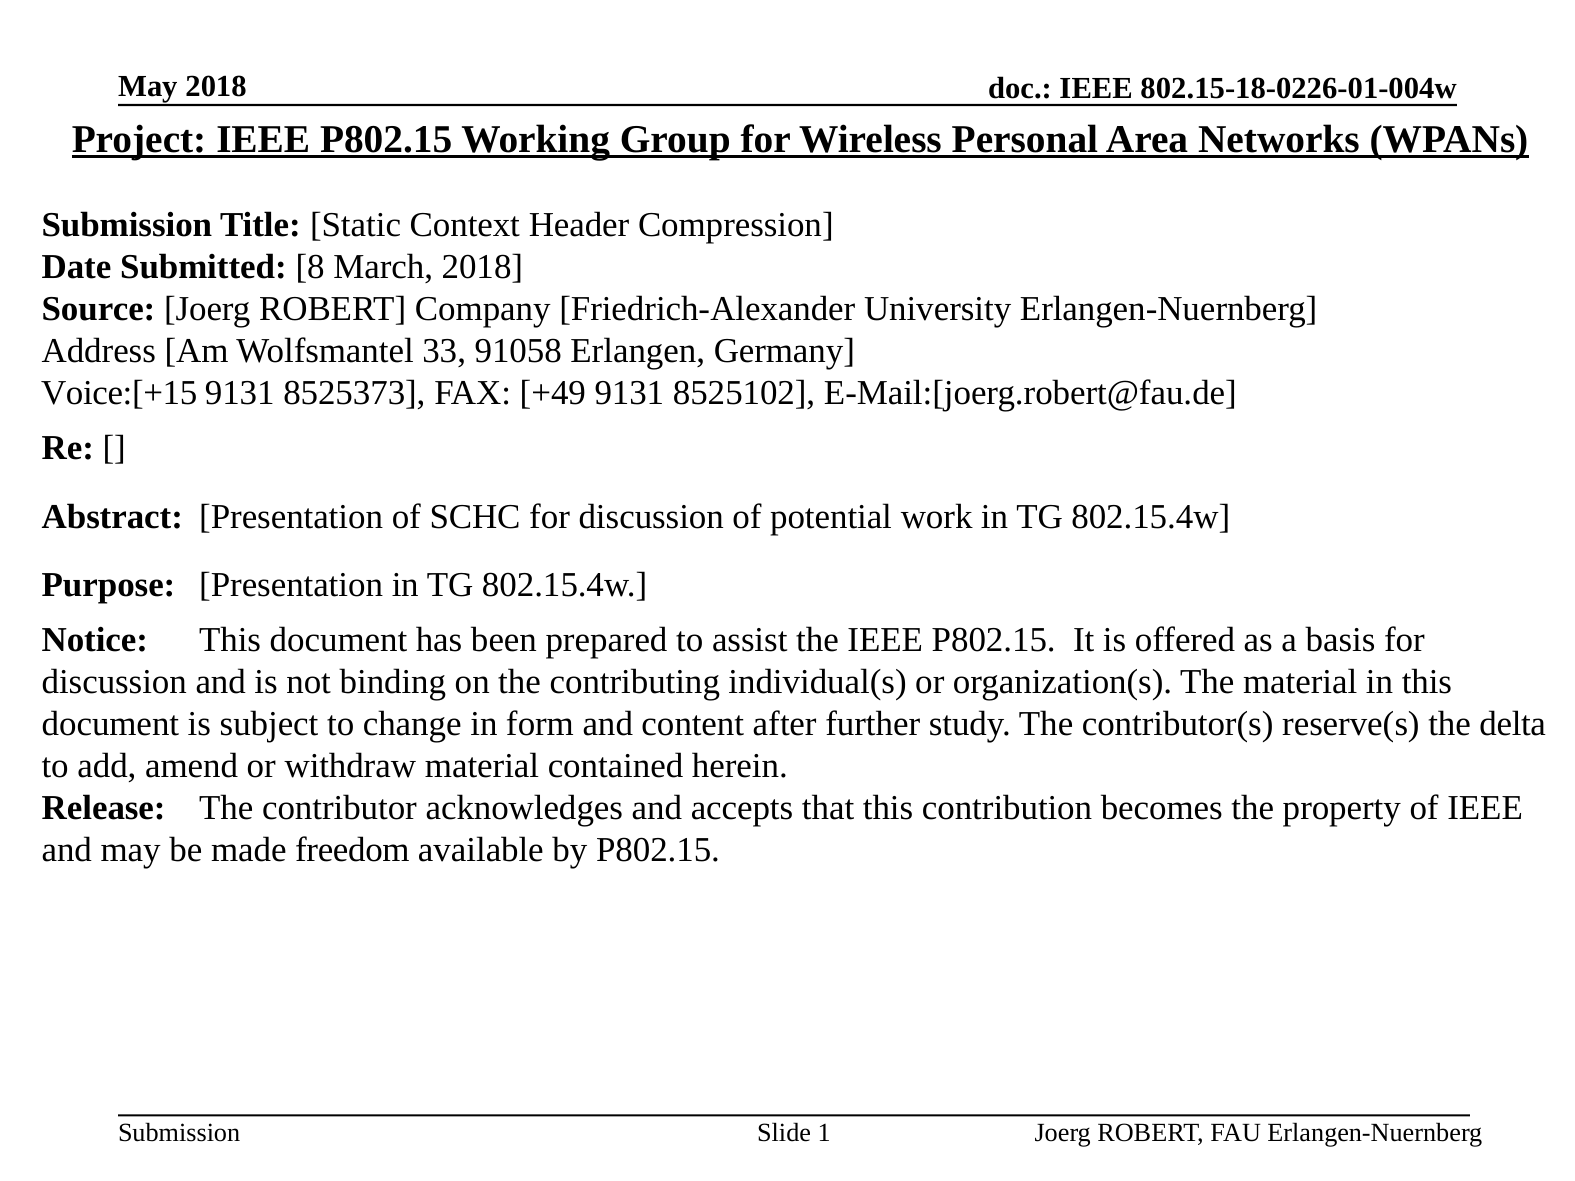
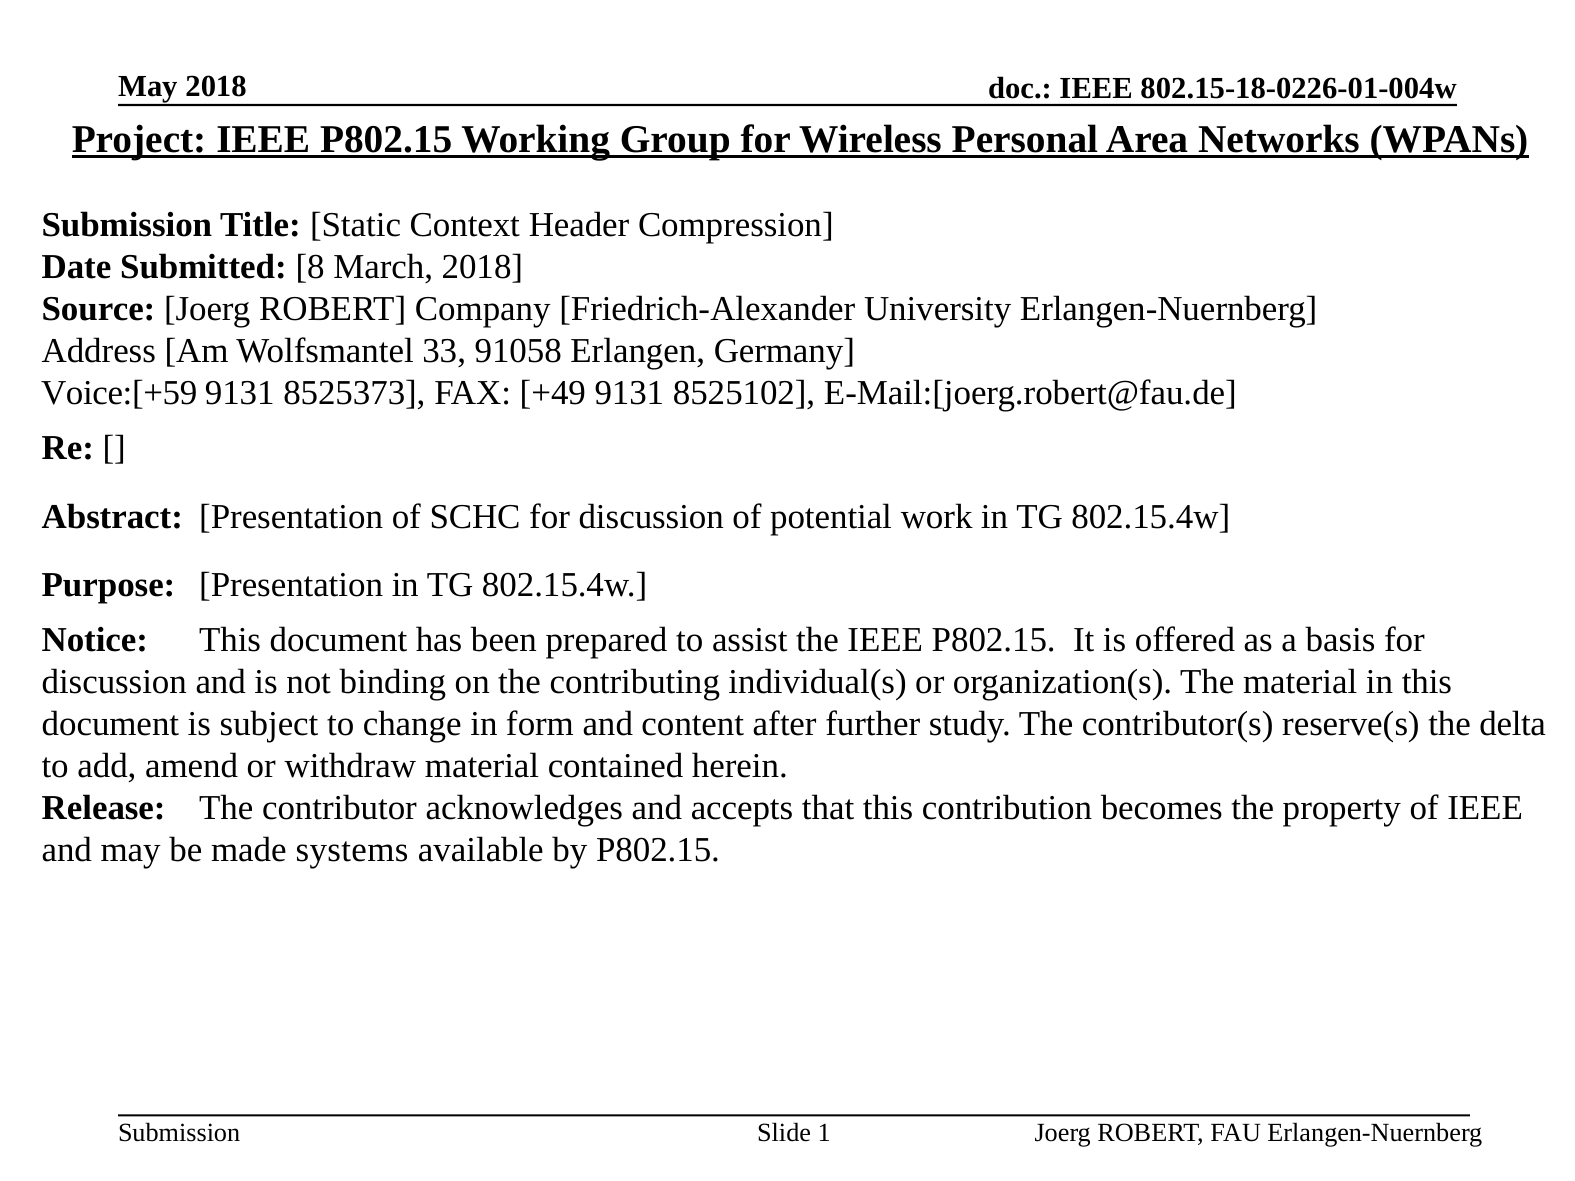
Voice:[+15: Voice:[+15 -> Voice:[+59 (119, 393)
freedom: freedom -> systems (352, 850)
